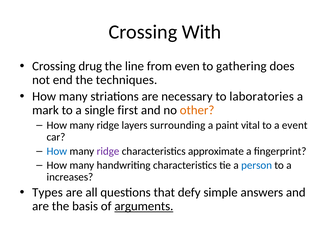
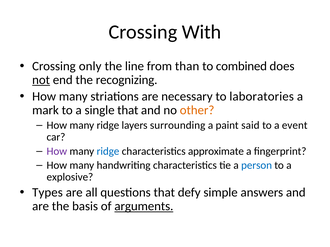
drug: drug -> only (90, 66)
even: even -> than (187, 66)
gathering: gathering -> combined (241, 66)
not underline: none -> present (41, 80)
techniques: techniques -> recognizing (127, 80)
single first: first -> that (128, 110)
vital: vital -> said (250, 125)
How colour: blue -> purple (57, 151)
ridge colour: purple -> blue (108, 151)
increases: increases -> explosive (70, 177)
